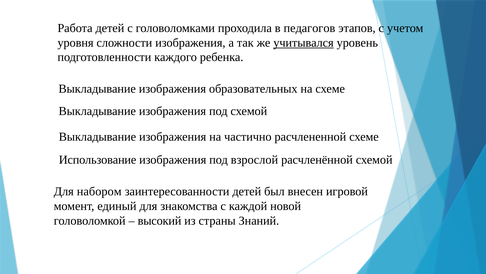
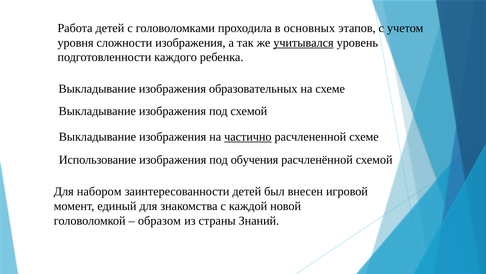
педагогов: педагогов -> основных (309, 28)
частично underline: none -> present (248, 136)
взрослой: взрослой -> обучения (255, 160)
высокий: высокий -> образом (159, 220)
